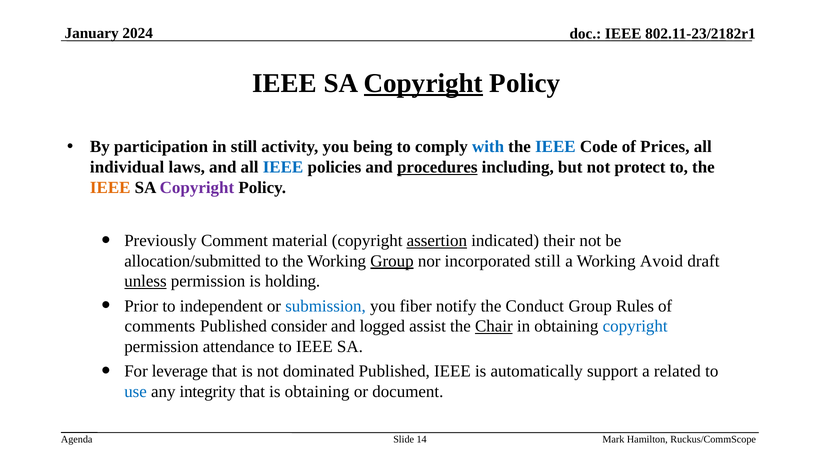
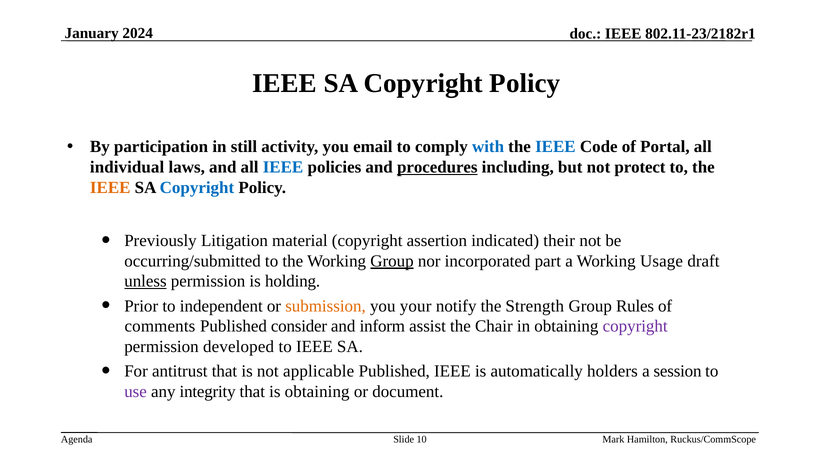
Copyright underline: present -> none (423, 83)
being: being -> email (373, 147)
Prices: Prices -> Portal (665, 147)
Copyright colour: purple -> blue (197, 187)
Comment: Comment -> Litigation (234, 240)
assertion underline: present -> none (437, 240)
allocation/submitted: allocation/submitted -> occurring/submitted (193, 261)
incorporated still: still -> part (548, 261)
Avoid: Avoid -> Usage (662, 261)
submission colour: blue -> orange (326, 305)
fiber: fiber -> your (416, 305)
Conduct: Conduct -> Strength (535, 305)
logged: logged -> inform (382, 326)
Chair underline: present -> none (494, 326)
copyright colour: blue -> purple (635, 326)
attendance: attendance -> developed (239, 346)
leverage: leverage -> antitrust (180, 371)
dominated: dominated -> applicable (319, 371)
support: support -> holders (612, 371)
related: related -> session (678, 371)
use colour: blue -> purple (136, 391)
14: 14 -> 10 (422, 439)
